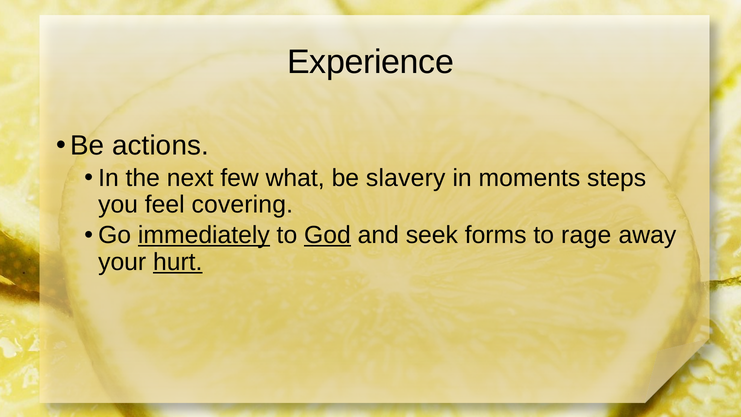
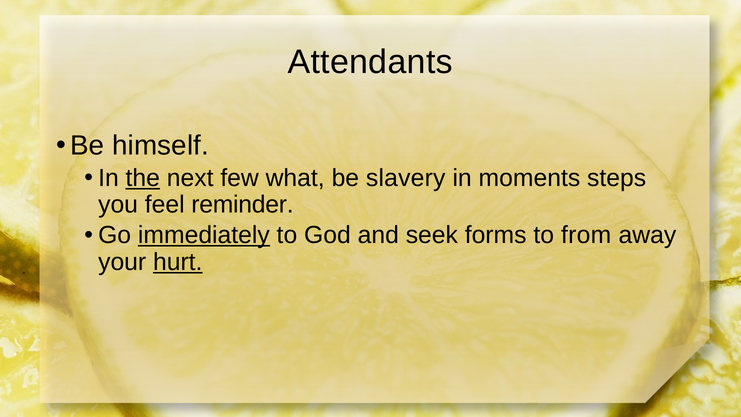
Experience: Experience -> Attendants (370, 62)
actions: actions -> himself (161, 146)
the underline: none -> present (143, 178)
covering: covering -> reminder (242, 205)
God underline: present -> none (327, 235)
rage: rage -> from (586, 235)
